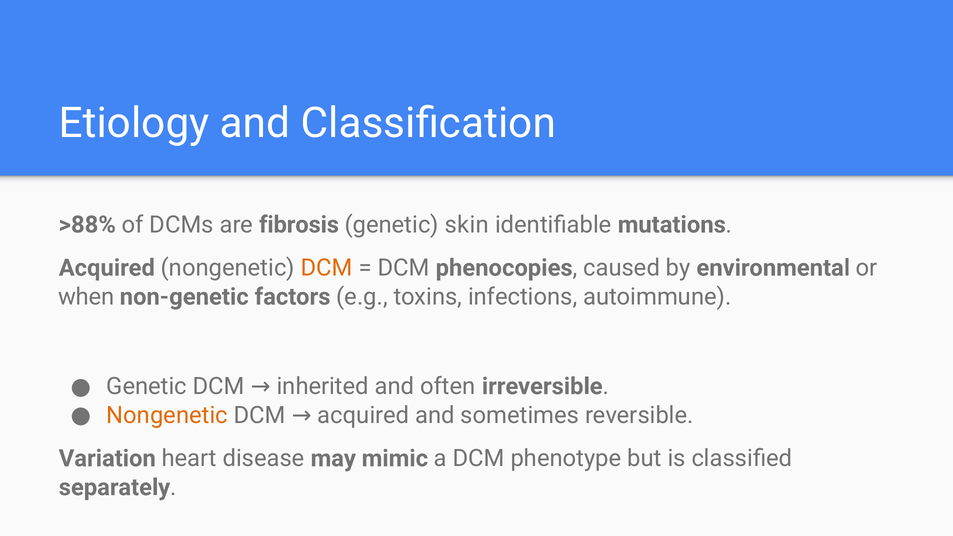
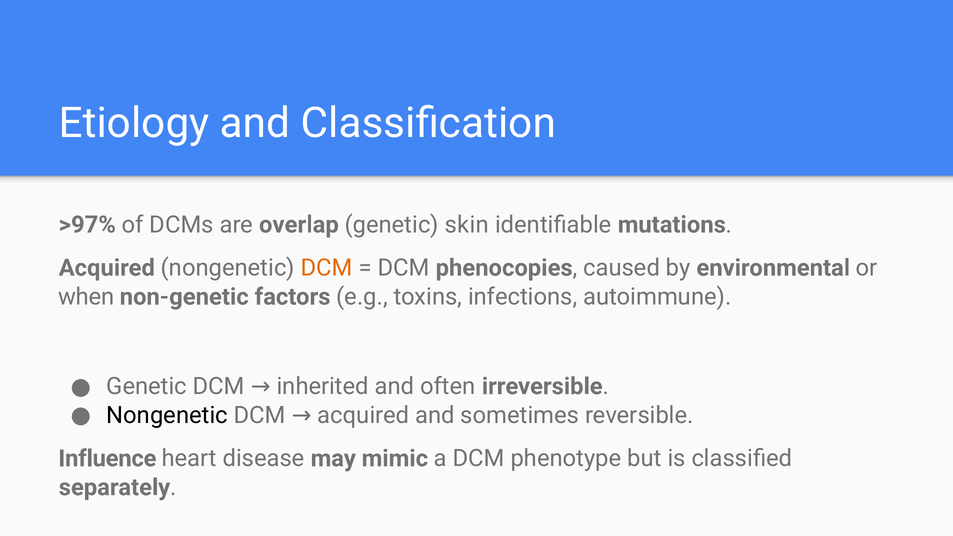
>88%: >88% -> >97% (87, 225)
fibrosis: fibrosis -> overlap (299, 225)
Nongenetic colour: orange -> black (167, 415)
Variation: Variation -> Influence (107, 459)
